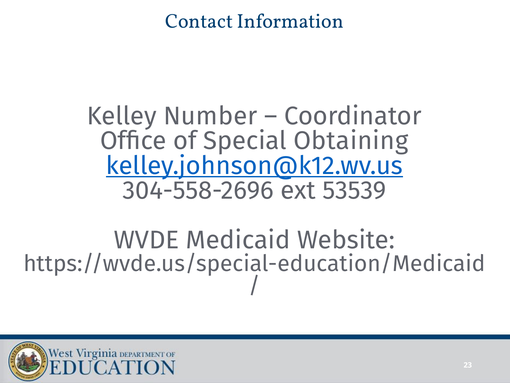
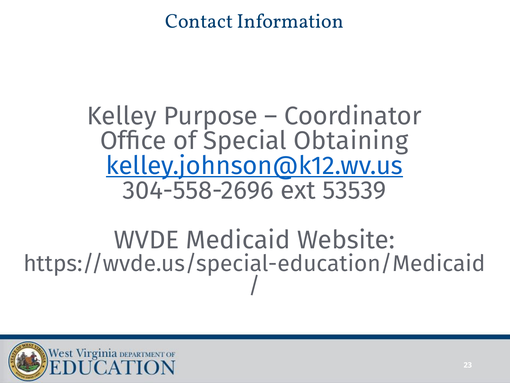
Number: Number -> Purpose (211, 116)
